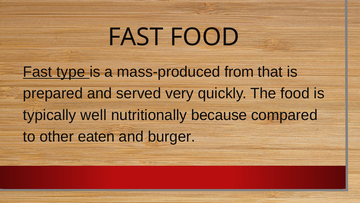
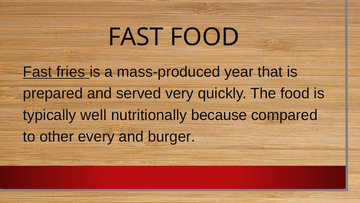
type: type -> fries (71, 72)
from: from -> year (239, 72)
eaten: eaten -> every (96, 136)
